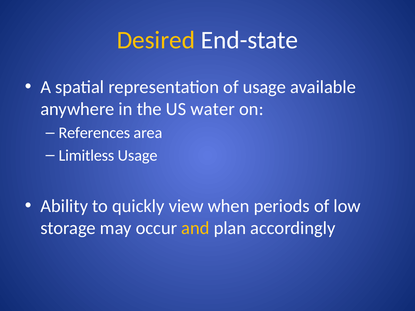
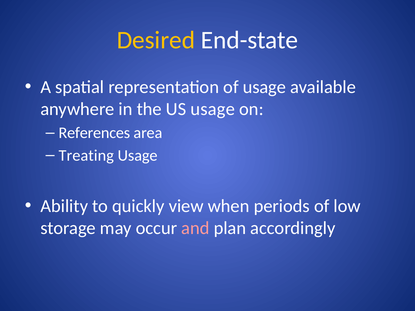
US water: water -> usage (213, 109)
Limitless: Limitless -> Treating (86, 156)
and colour: yellow -> pink (195, 228)
